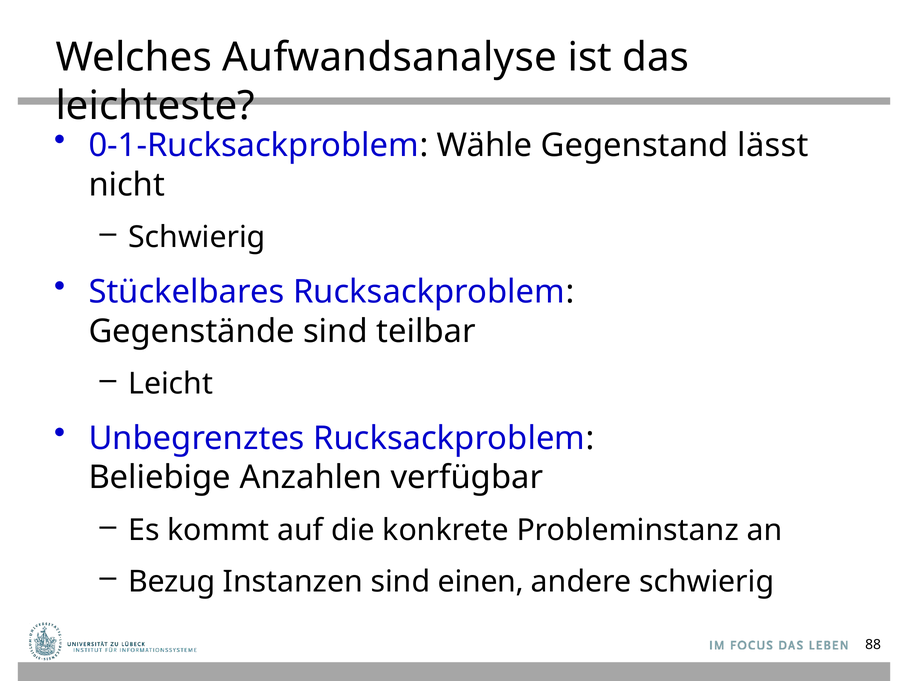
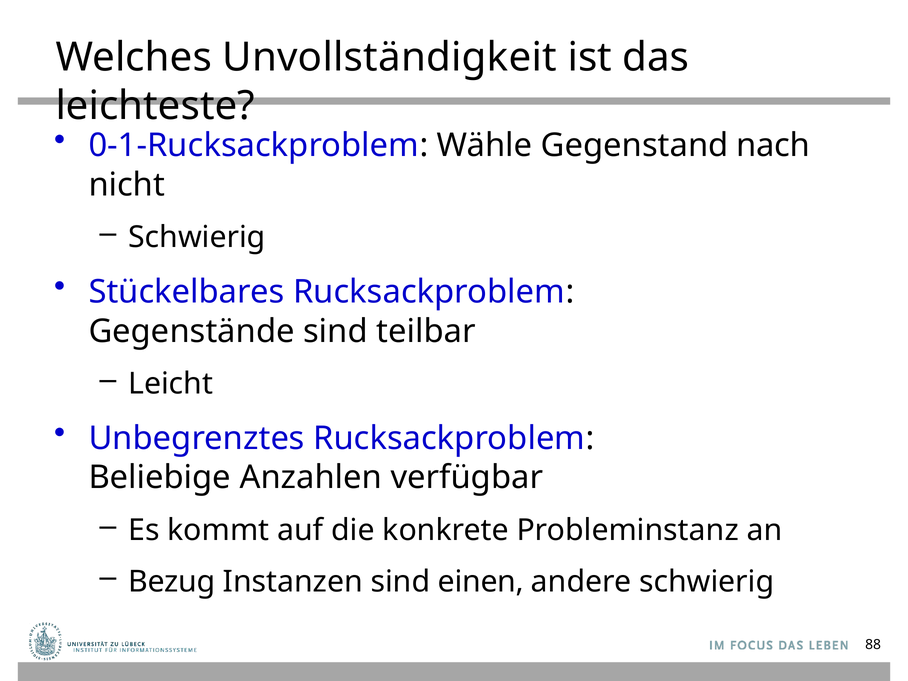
Aufwandsanalyse: Aufwandsanalyse -> Unvollständigkeit (390, 57)
lässt: lässt -> nach (773, 145)
